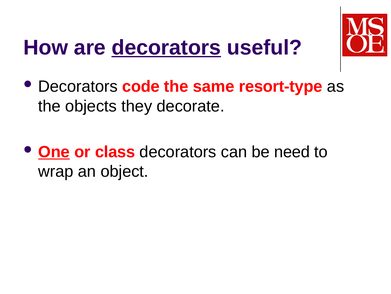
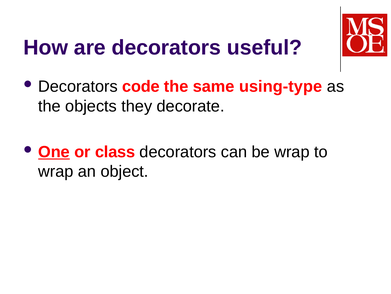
decorators underline: present -> none (166, 47)
resort-type: resort-type -> using-type (281, 86)
be need: need -> wrap (292, 152)
